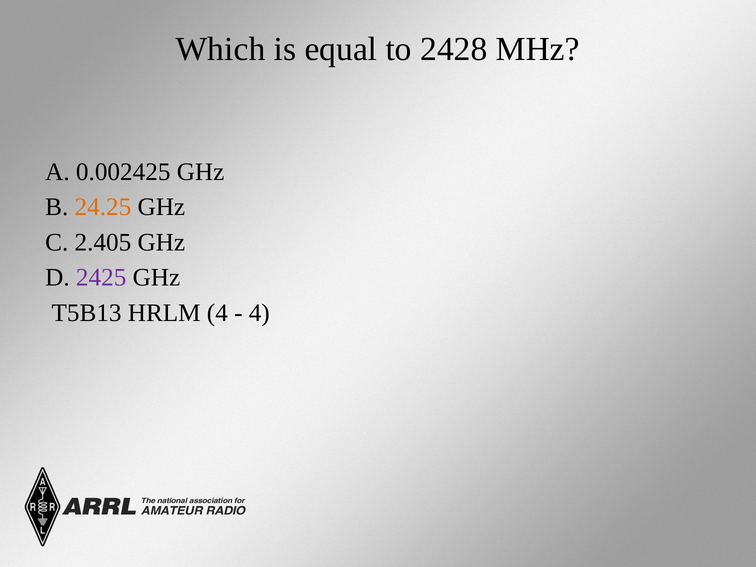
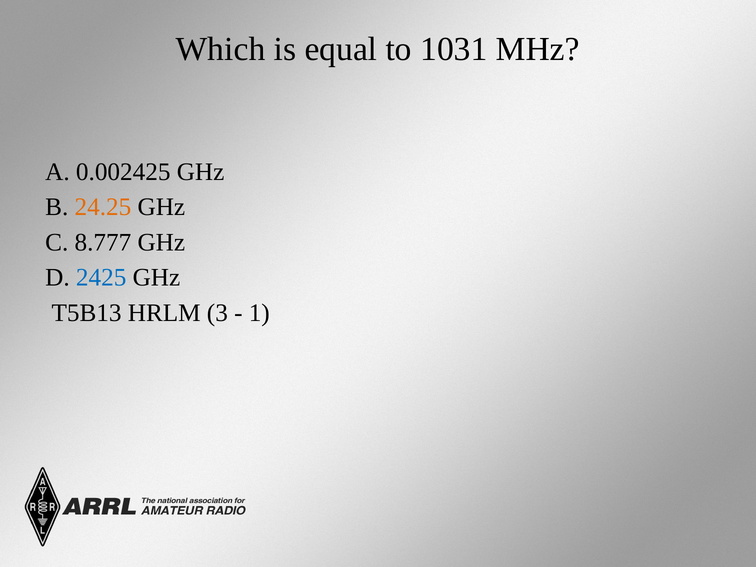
2428: 2428 -> 1031 (454, 49)
2.405: 2.405 -> 8.777 (103, 242)
2425 colour: purple -> blue (101, 278)
HRLM 4: 4 -> 3 (217, 313)
4: 4 -> 1 (259, 313)
